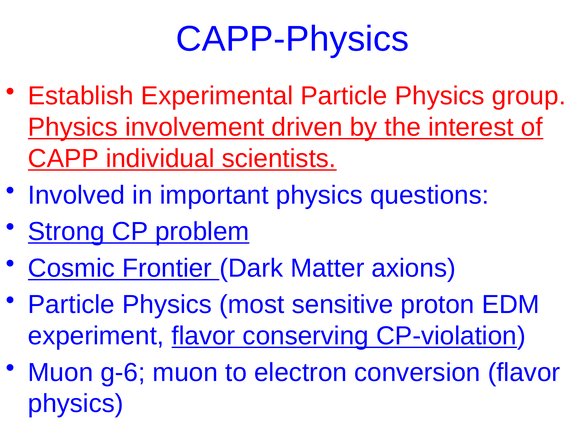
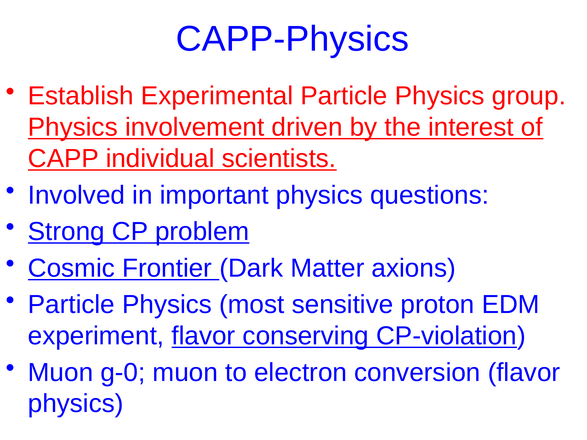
g-6: g-6 -> g-0 (123, 373)
